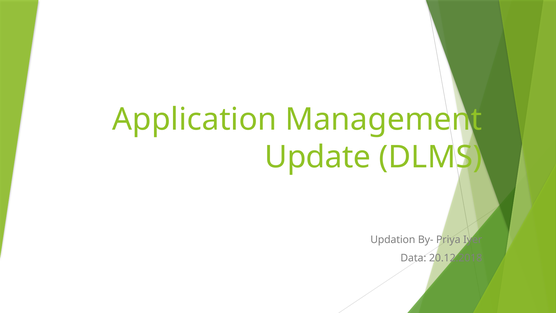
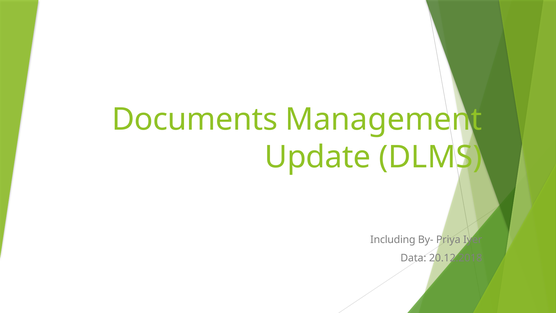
Application: Application -> Documents (195, 120)
Updation: Updation -> Including (393, 240)
